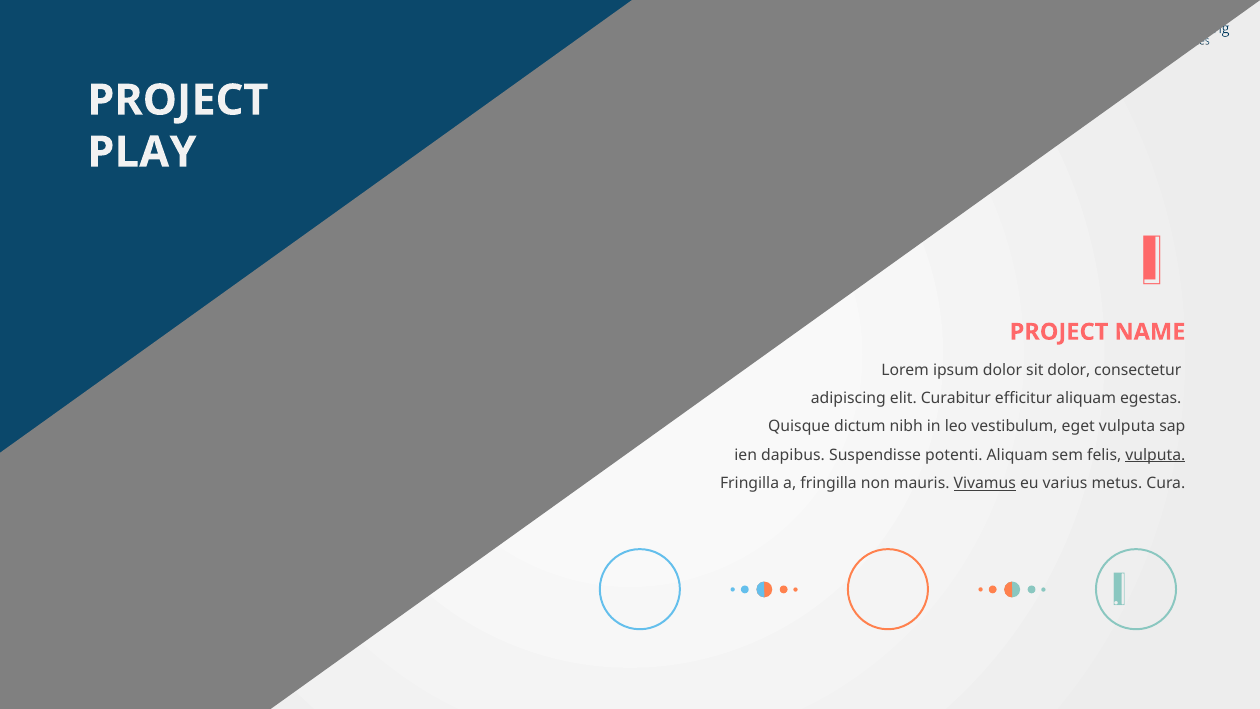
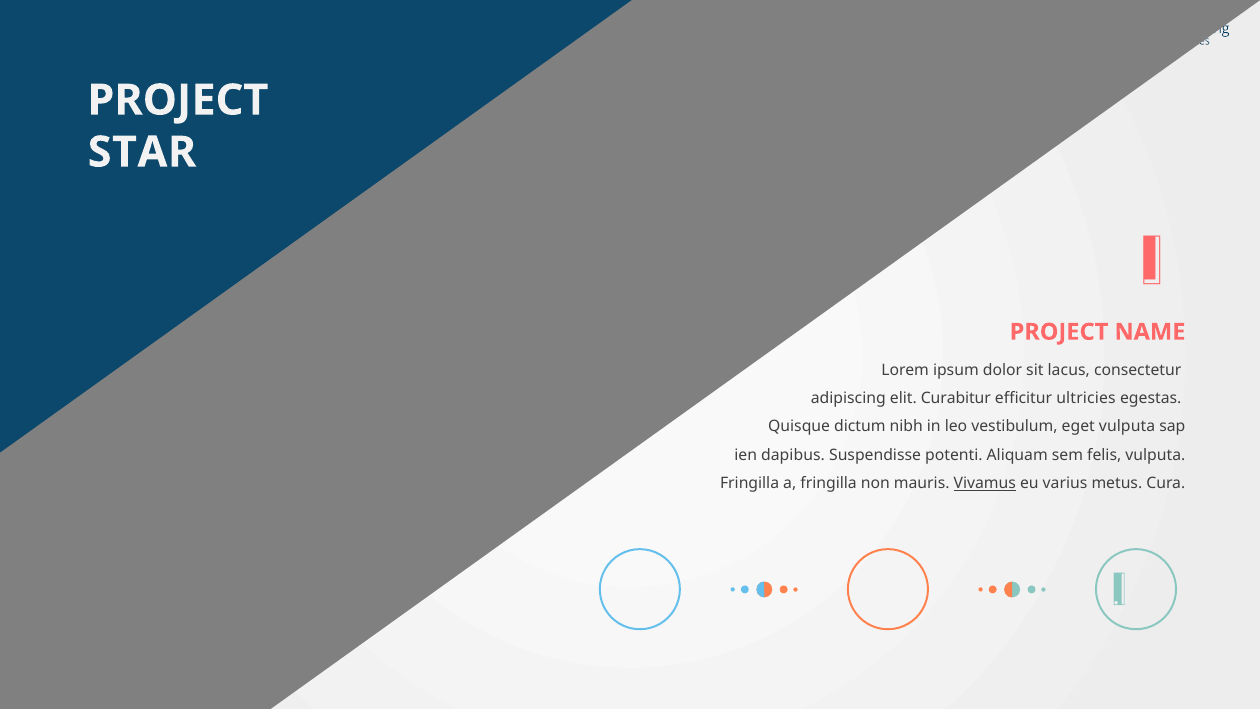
PLAY: PLAY -> STAR (142, 152)
sit dolor: dolor -> lacus (1069, 370)
efficitur aliquam: aliquam -> ultricies (1086, 398)
vulputa underline: present -> none (1155, 455)
